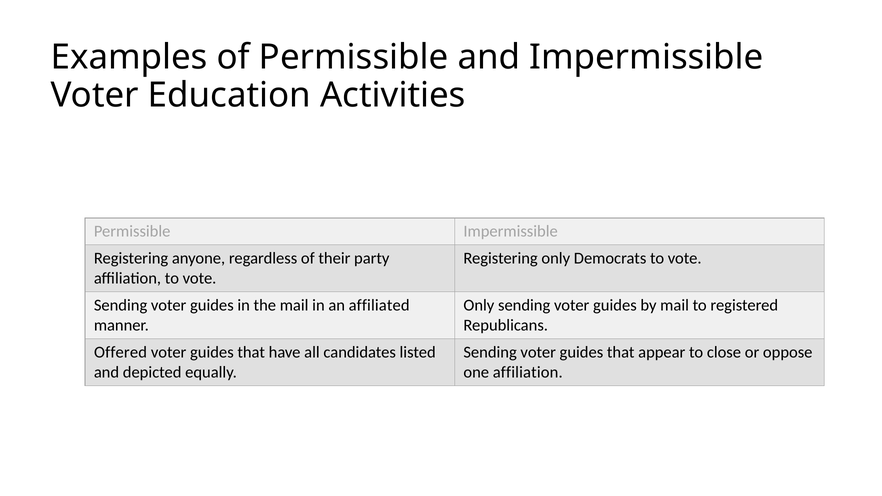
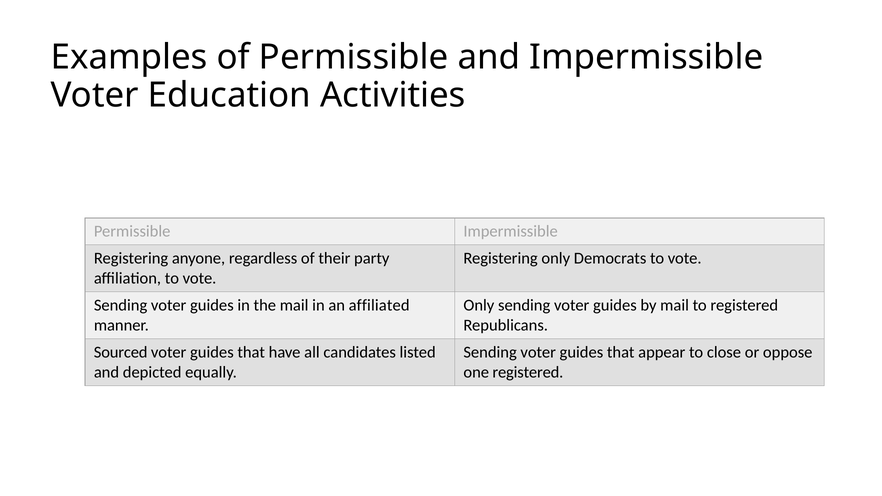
Offered: Offered -> Sourced (121, 352)
one affiliation: affiliation -> registered (528, 373)
